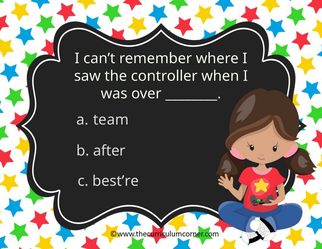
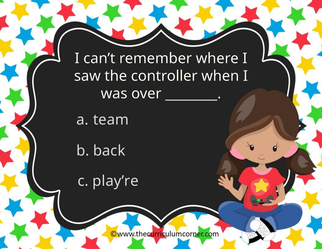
after: after -> back (109, 151)
best’re: best’re -> play’re (116, 181)
